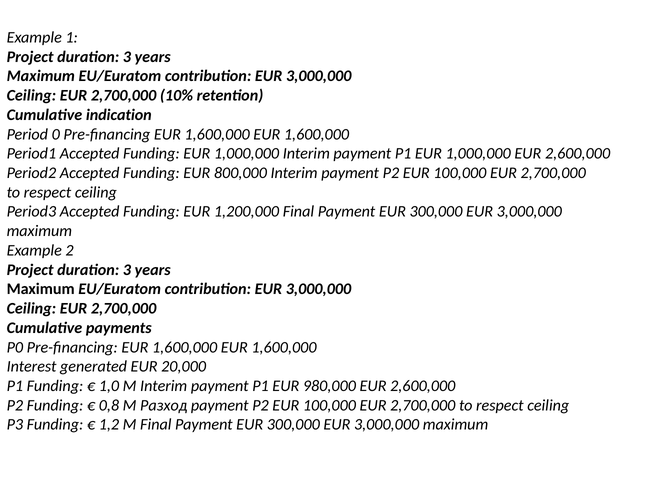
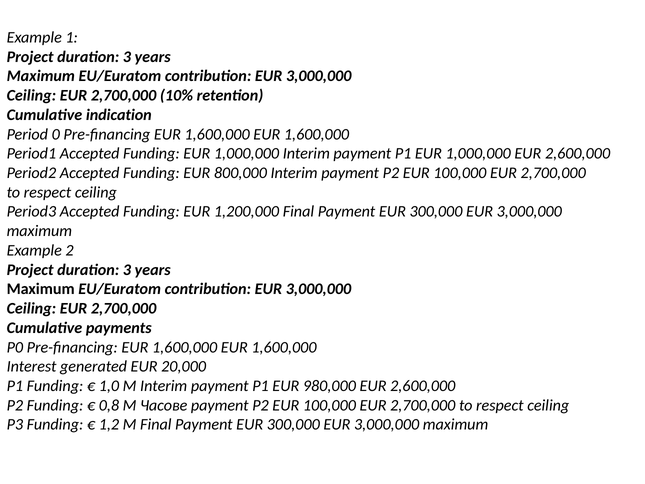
Разход: Разход -> Часове (164, 405)
